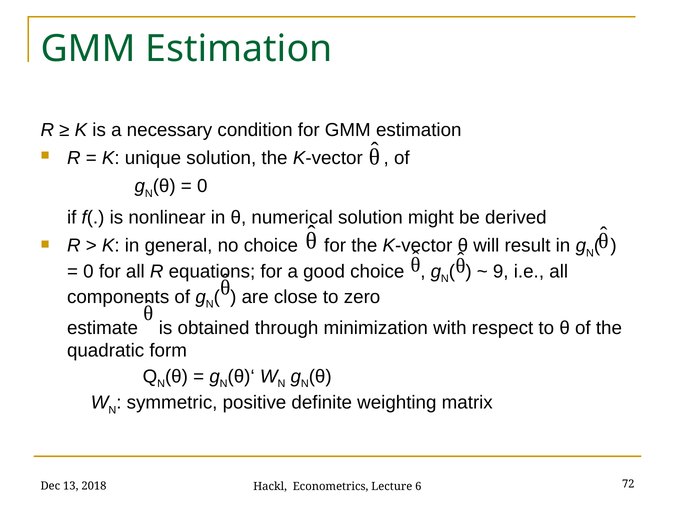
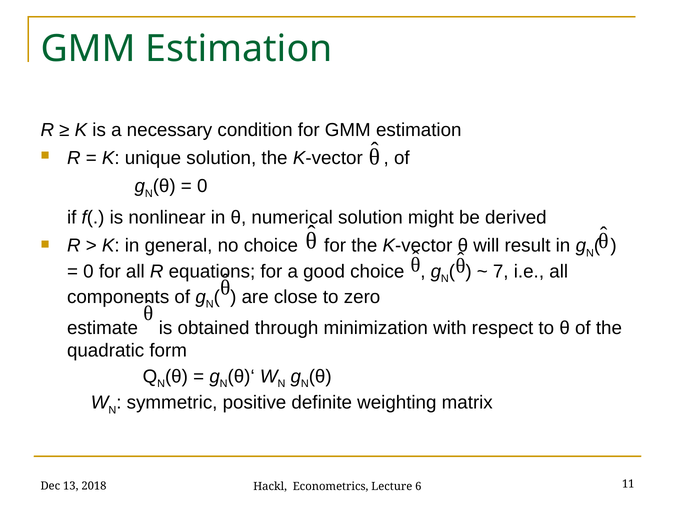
9: 9 -> 7 (501, 271)
72: 72 -> 11 (628, 483)
